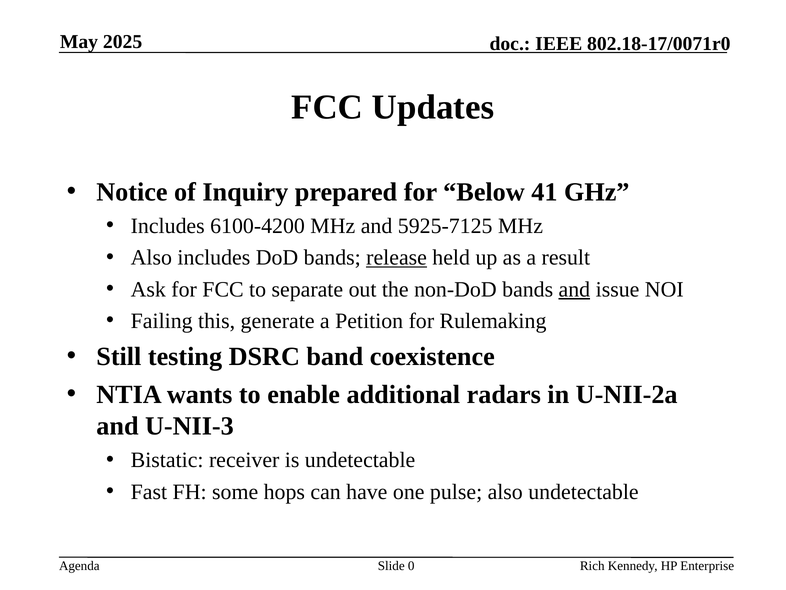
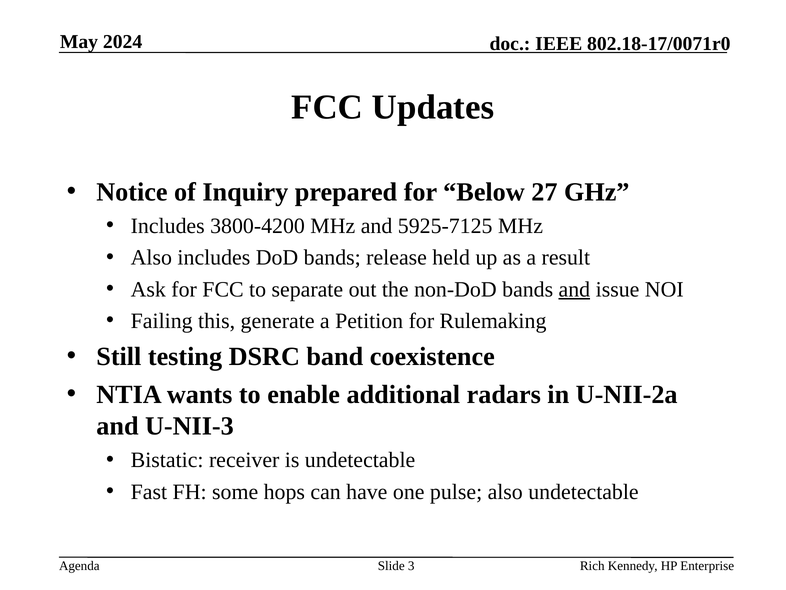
2025: 2025 -> 2024 (123, 42)
41: 41 -> 27 (544, 192)
6100-4200: 6100-4200 -> 3800-4200 (258, 226)
release underline: present -> none (397, 257)
0: 0 -> 3 (411, 565)
